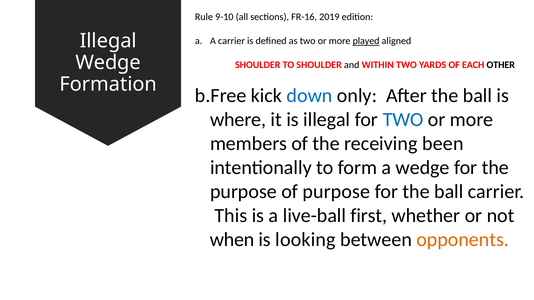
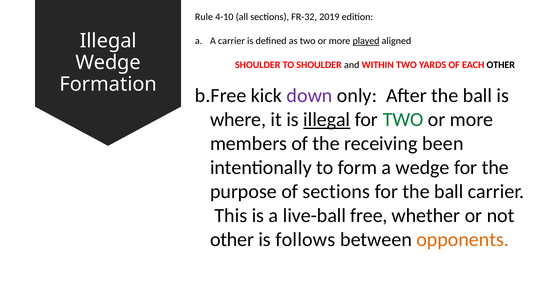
9-10: 9-10 -> 4-10 (224, 17)
FR-16: FR-16 -> FR-32 (304, 17)
down colour: blue -> purple (310, 96)
illegal underline: none -> present (327, 120)
TWO colour: blue -> green (403, 120)
of purpose: purpose -> sections (336, 192)
first: first -> free (369, 216)
when: when -> other (232, 240)
looking: looking -> follows (305, 240)
